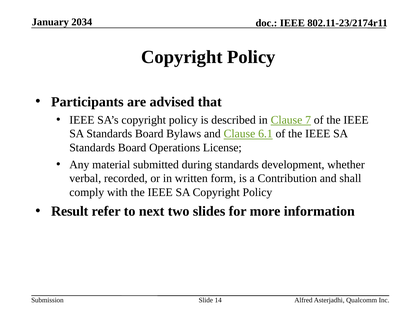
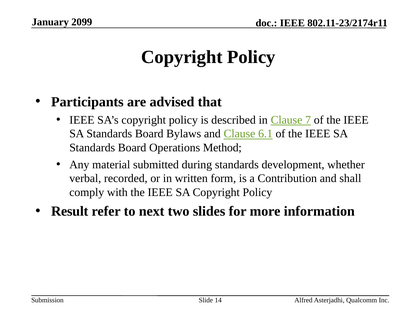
2034: 2034 -> 2099 (82, 22)
License: License -> Method (222, 148)
